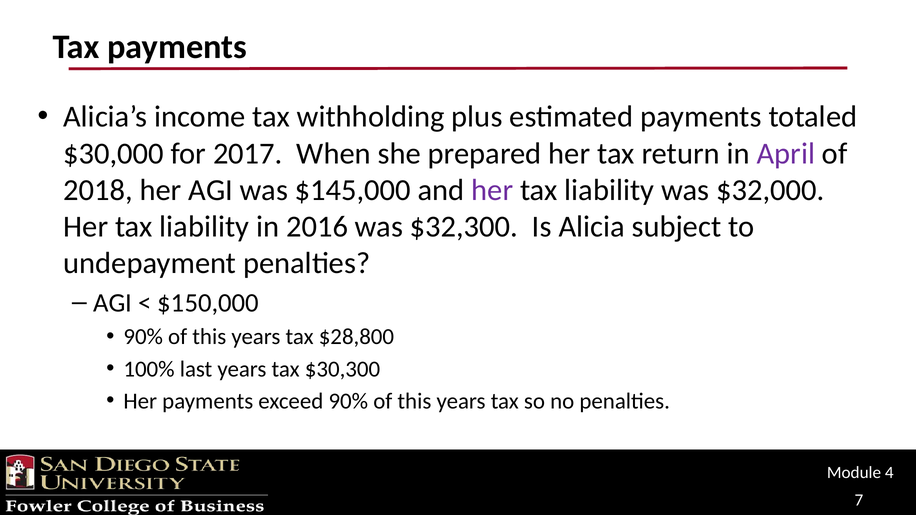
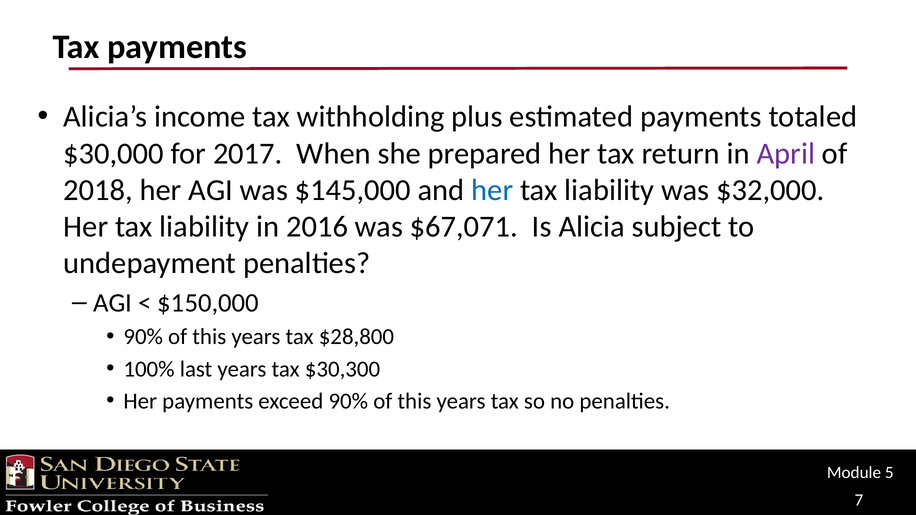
her colour: purple -> blue (492, 190)
$32,300: $32,300 -> $67,071 (464, 227)
4: 4 -> 5 (889, 473)
